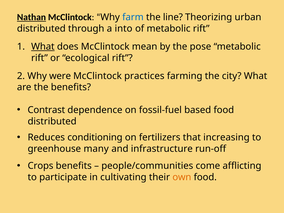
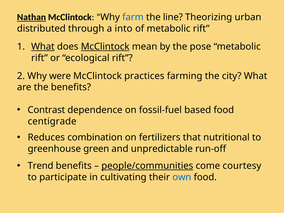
McClintock underline: none -> present (105, 47)
distributed: distributed -> centigrade (52, 121)
conditioning: conditioning -> combination (95, 137)
increasing: increasing -> nutritional (226, 137)
many: many -> green (96, 149)
infrastructure: infrastructure -> unpredictable (162, 149)
Crops: Crops -> Trend (41, 166)
people/communities underline: none -> present (147, 166)
afflicting: afflicting -> courtesy (242, 166)
own colour: orange -> blue (182, 177)
